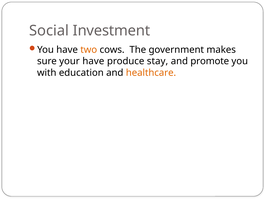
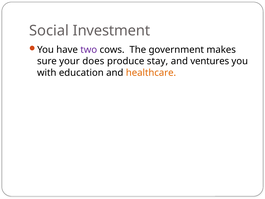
two colour: orange -> purple (89, 50)
your have: have -> does (93, 61)
promote: promote -> ventures (210, 61)
